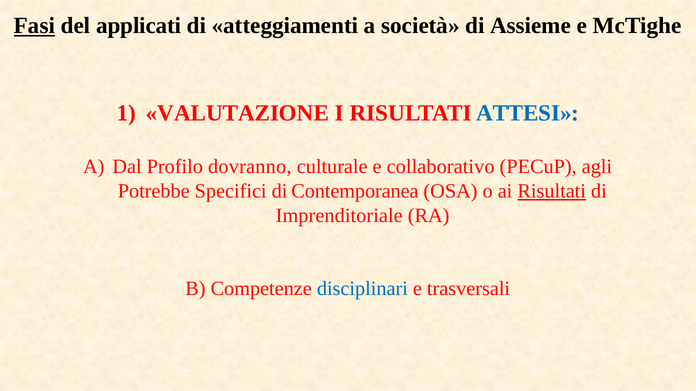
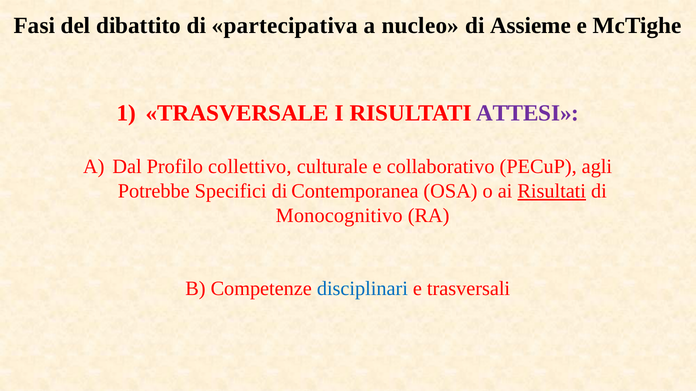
Fasi underline: present -> none (34, 26)
applicati: applicati -> dibattito (139, 26)
atteggiamenti: atteggiamenti -> partecipativa (285, 26)
società: società -> nucleo (420, 26)
VALUTAZIONE: VALUTAZIONE -> TRASVERSALE (237, 113)
ATTESI colour: blue -> purple (528, 113)
dovranno: dovranno -> collettivo (250, 167)
Imprenditoriale: Imprenditoriale -> Monocognitivo (339, 216)
